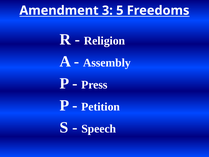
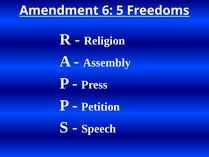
3: 3 -> 6 (107, 10)
